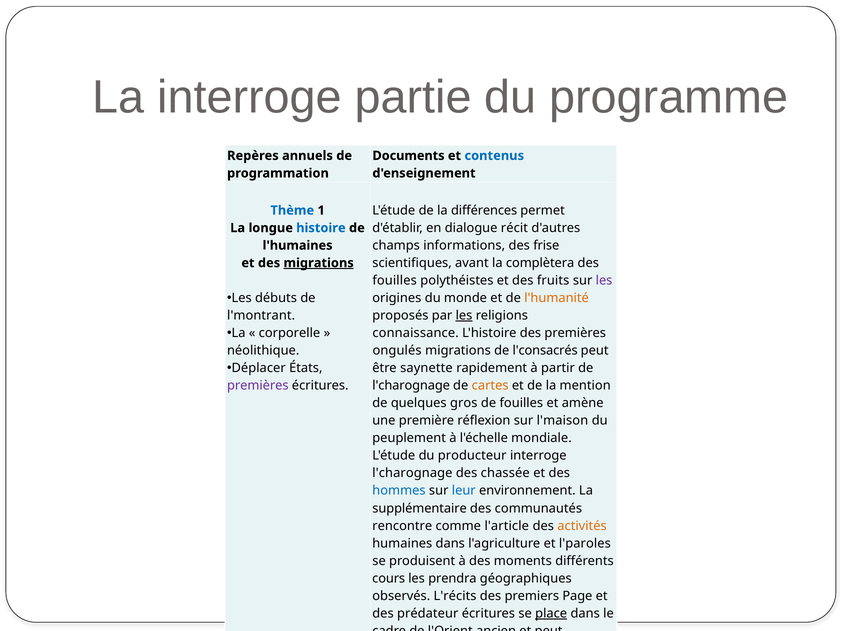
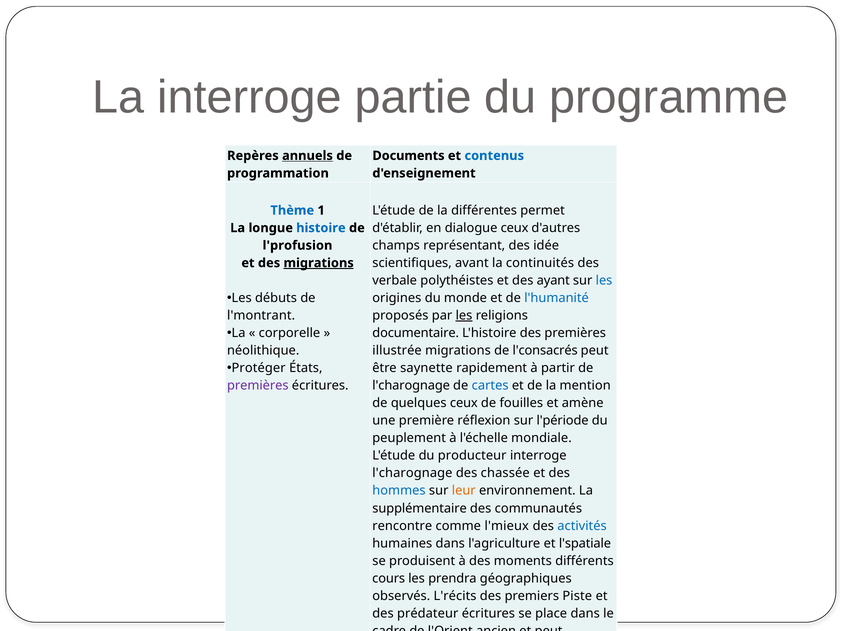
annuels underline: none -> present (307, 156)
différences: différences -> différentes (484, 211)
dialogue récit: récit -> ceux (515, 228)
informations: informations -> représentant (464, 246)
frise: frise -> idée (546, 246)
l'humaines: l'humaines -> l'profusion (298, 246)
complètera: complètera -> continuités (540, 263)
fouilles: fouilles -> verbale (395, 281)
fruits: fruits -> ayant (553, 281)
les colour: purple -> blue (604, 281)
l'humanité colour: orange -> blue (557, 298)
connaissance: connaissance -> documentaire (416, 333)
ongulés: ongulés -> illustrée (397, 351)
Déplacer: Déplacer -> Protéger (259, 368)
cartes colour: orange -> blue (490, 386)
quelques gros: gros -> ceux (464, 403)
l'maison: l'maison -> l'période (563, 421)
leur colour: blue -> orange (464, 491)
l'article: l'article -> l'mieux (507, 526)
activités colour: orange -> blue (582, 526)
l'paroles: l'paroles -> l'spatiale (585, 544)
Page: Page -> Piste (577, 596)
place underline: present -> none (551, 614)
